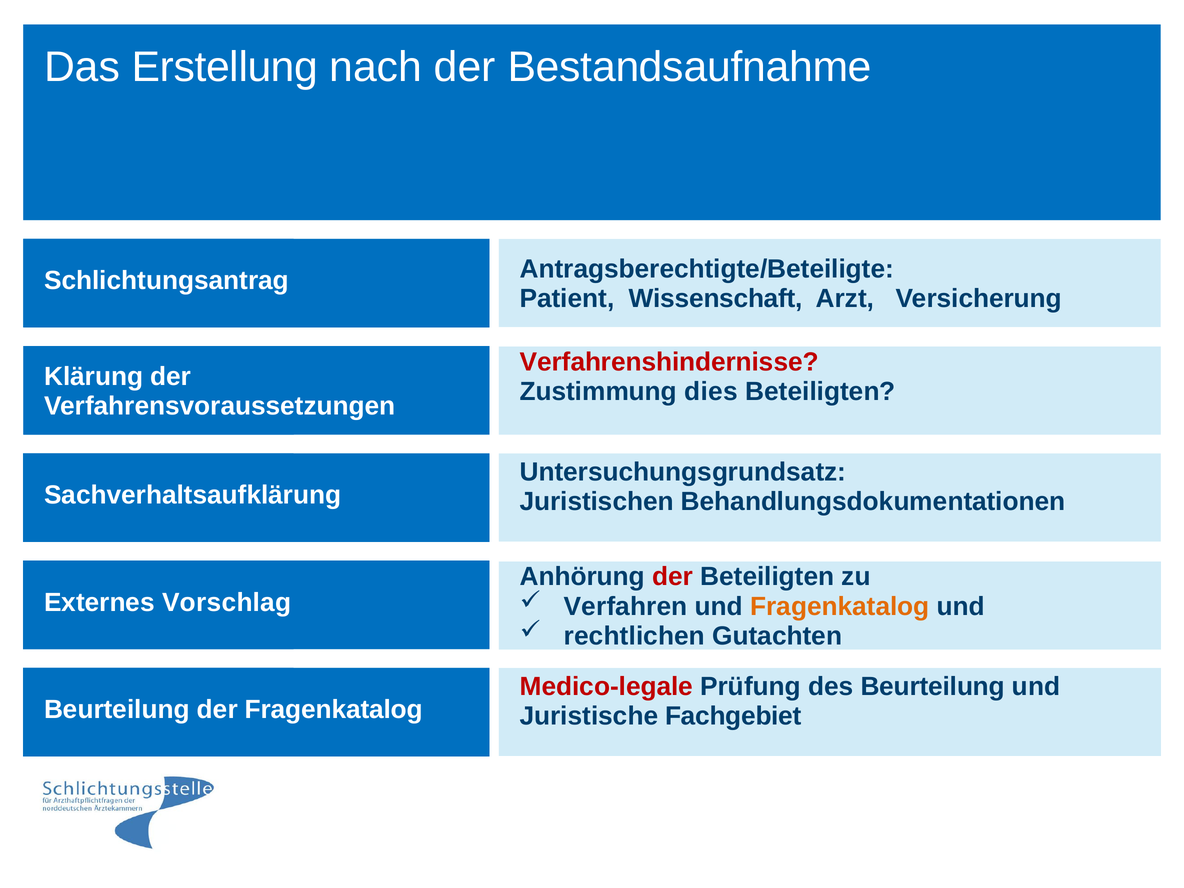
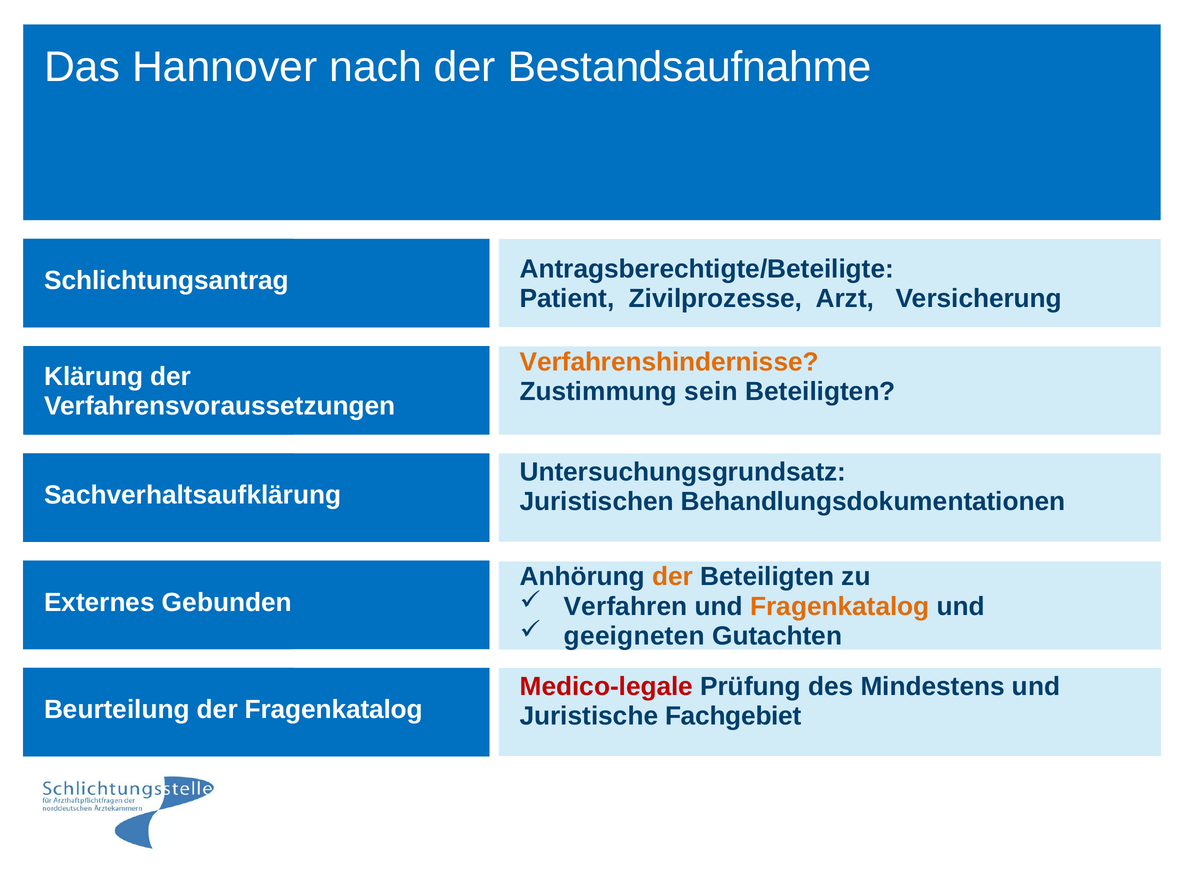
Erstellung: Erstellung -> Hannover (225, 67)
Wissenschaft: Wissenschaft -> Zivilprozesse (716, 299)
Verfahrenshindernisse colour: red -> orange (669, 362)
dies: dies -> sein (711, 391)
der colour: red -> orange (673, 577)
Vorschlag: Vorschlag -> Gebunden (227, 602)
rechtlichen: rechtlichen -> geeigneten (634, 636)
des Beurteilung: Beurteilung -> Mindestens (933, 686)
